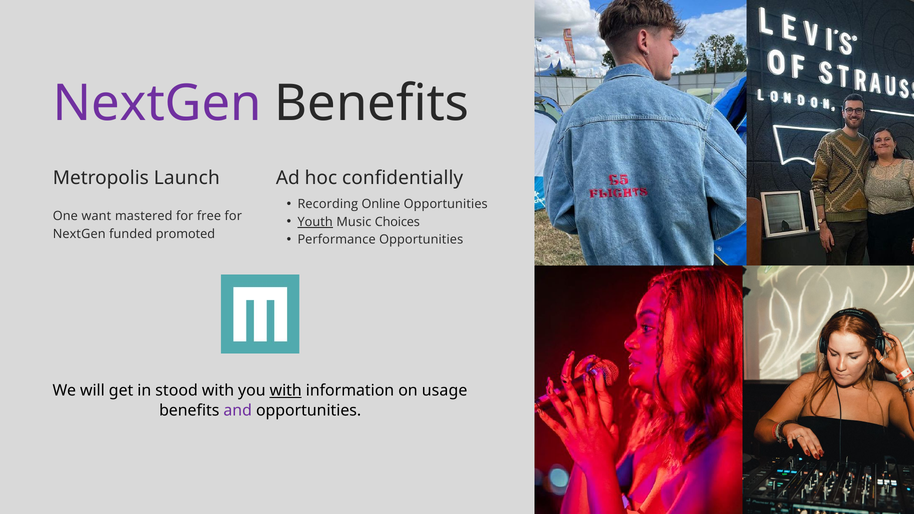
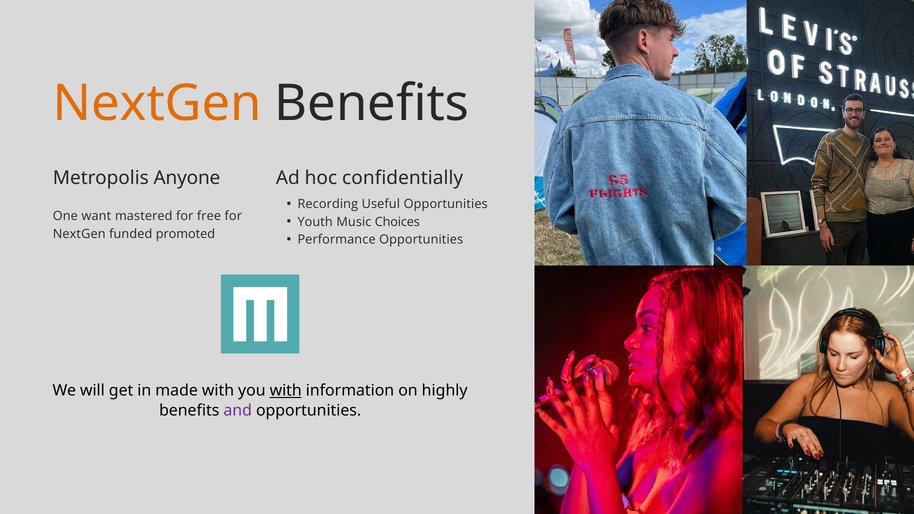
NextGen colour: purple -> orange (157, 103)
Launch: Launch -> Anyone (187, 178)
Online: Online -> Useful (381, 204)
Youth underline: present -> none (315, 222)
stood: stood -> made (177, 391)
usage: usage -> highly (445, 391)
